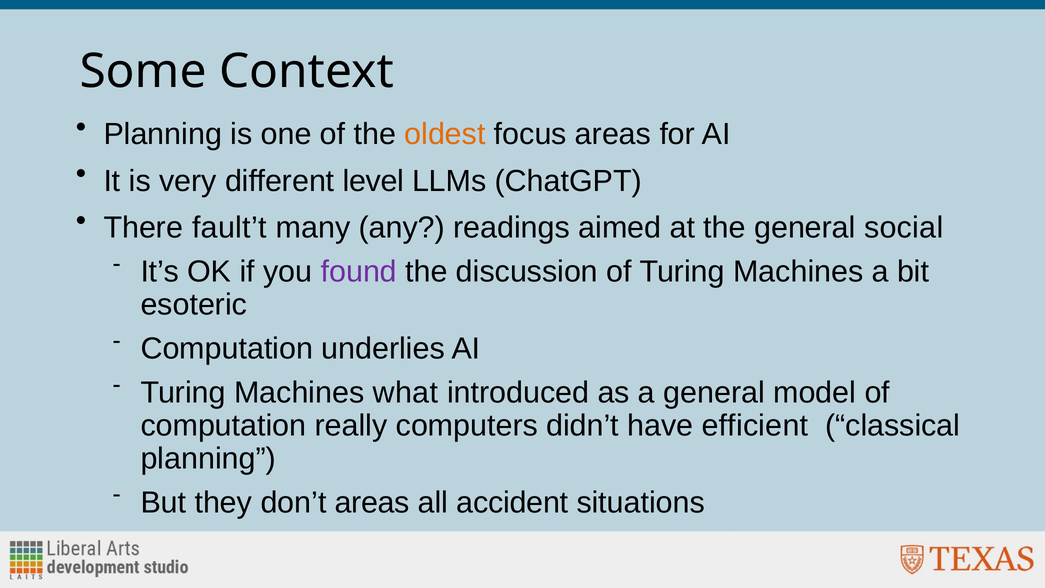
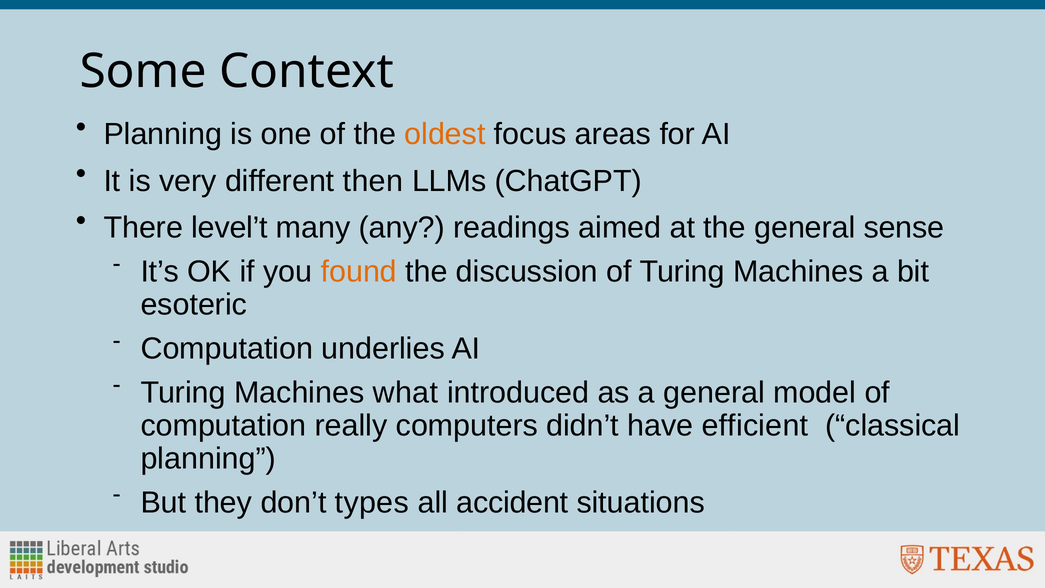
level: level -> then (373, 181)
fault’t: fault’t -> level’t (230, 228)
social: social -> sense (904, 228)
found colour: purple -> orange (359, 272)
don’t areas: areas -> types (372, 503)
